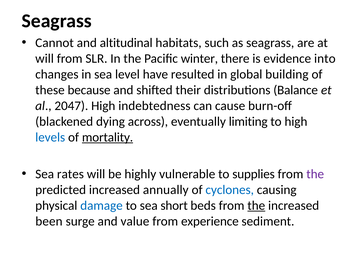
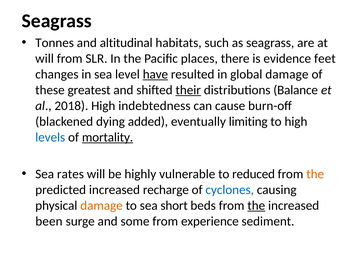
Cannot: Cannot -> Tonnes (55, 43)
winter: winter -> places (199, 58)
into: into -> feet (325, 58)
have underline: none -> present (155, 74)
global building: building -> damage (287, 74)
because: because -> greatest (89, 90)
their underline: none -> present (188, 90)
2047: 2047 -> 2018 (71, 106)
across: across -> added (148, 121)
supplies: supplies -> reduced (254, 174)
the colour: purple -> orange (315, 174)
annually: annually -> recharge (166, 189)
damage colour: blue -> orange (102, 205)
value: value -> some (135, 221)
